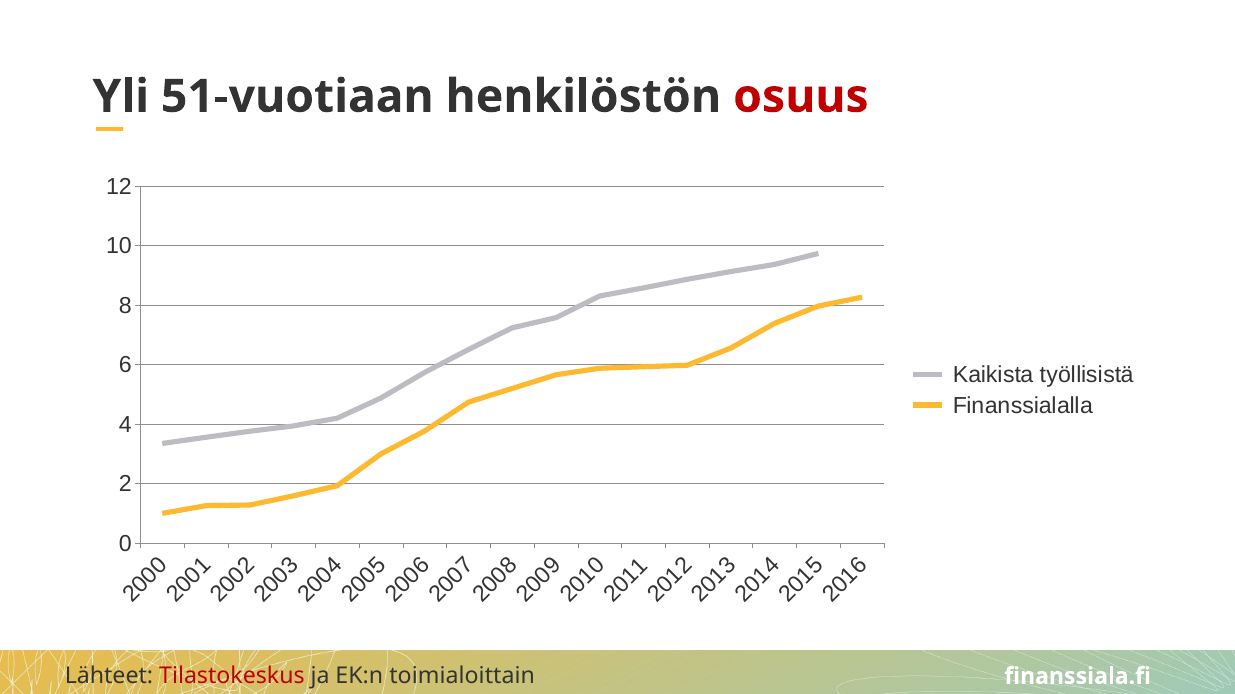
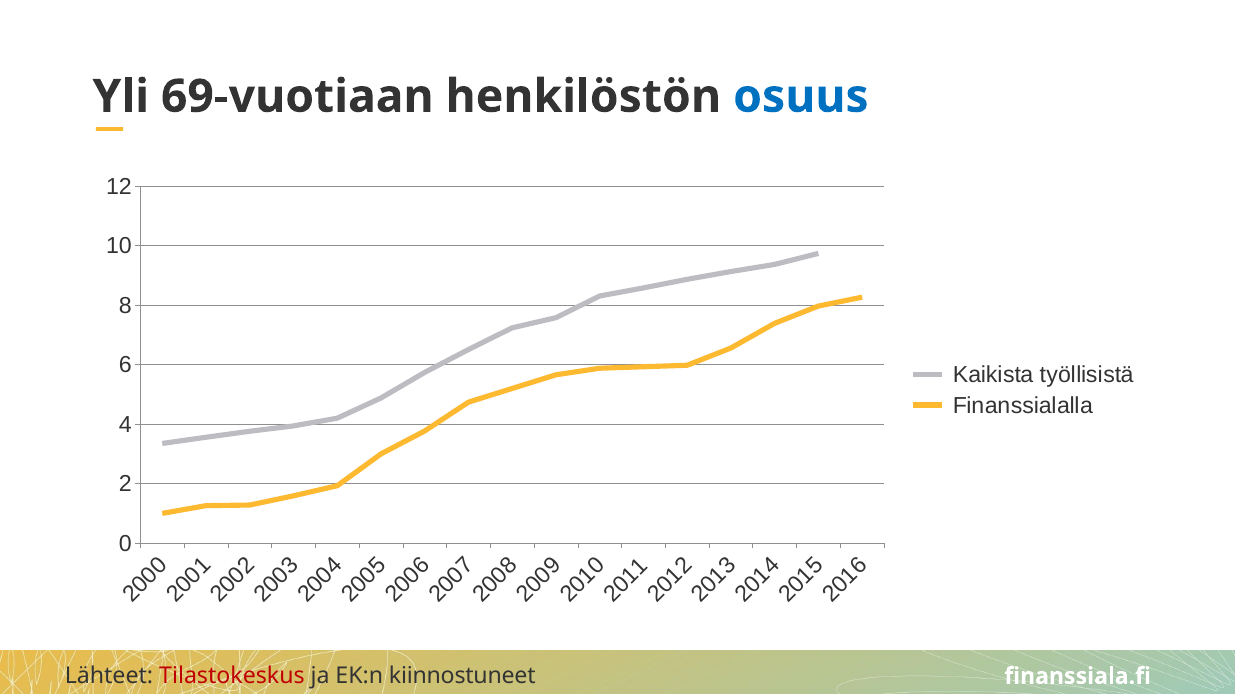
51-vuotiaan: 51-vuotiaan -> 69-vuotiaan (297, 97)
osuus colour: red -> blue (801, 97)
toimialoittain: toimialoittain -> kiinnostuneet (462, 676)
